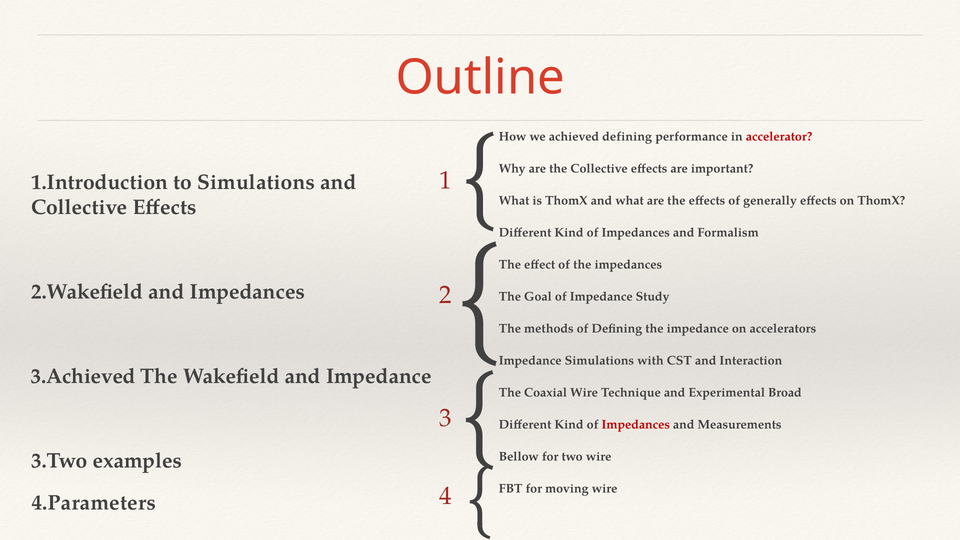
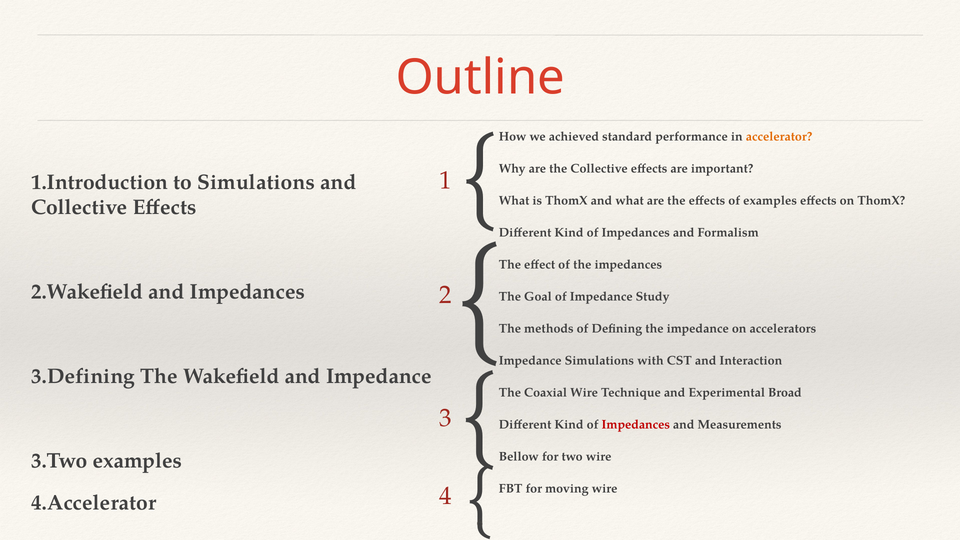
achieved defining: defining -> standard (627, 137)
accelerator colour: red -> orange (779, 137)
of generally: generally -> examples (770, 201)
3.Achieved: 3.Achieved -> 3.Defining (83, 376)
4.Parameters: 4.Parameters -> 4.Accelerator (94, 503)
